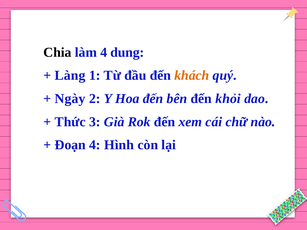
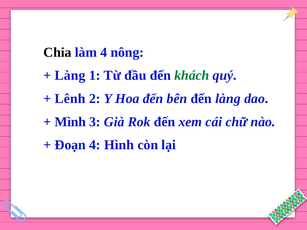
dung: dung -> nông (127, 52)
khách colour: orange -> green (192, 76)
Ngày: Ngày -> Lênh (70, 99)
đến khỏi: khỏi -> làng (228, 99)
Thức: Thức -> Mình (70, 122)
